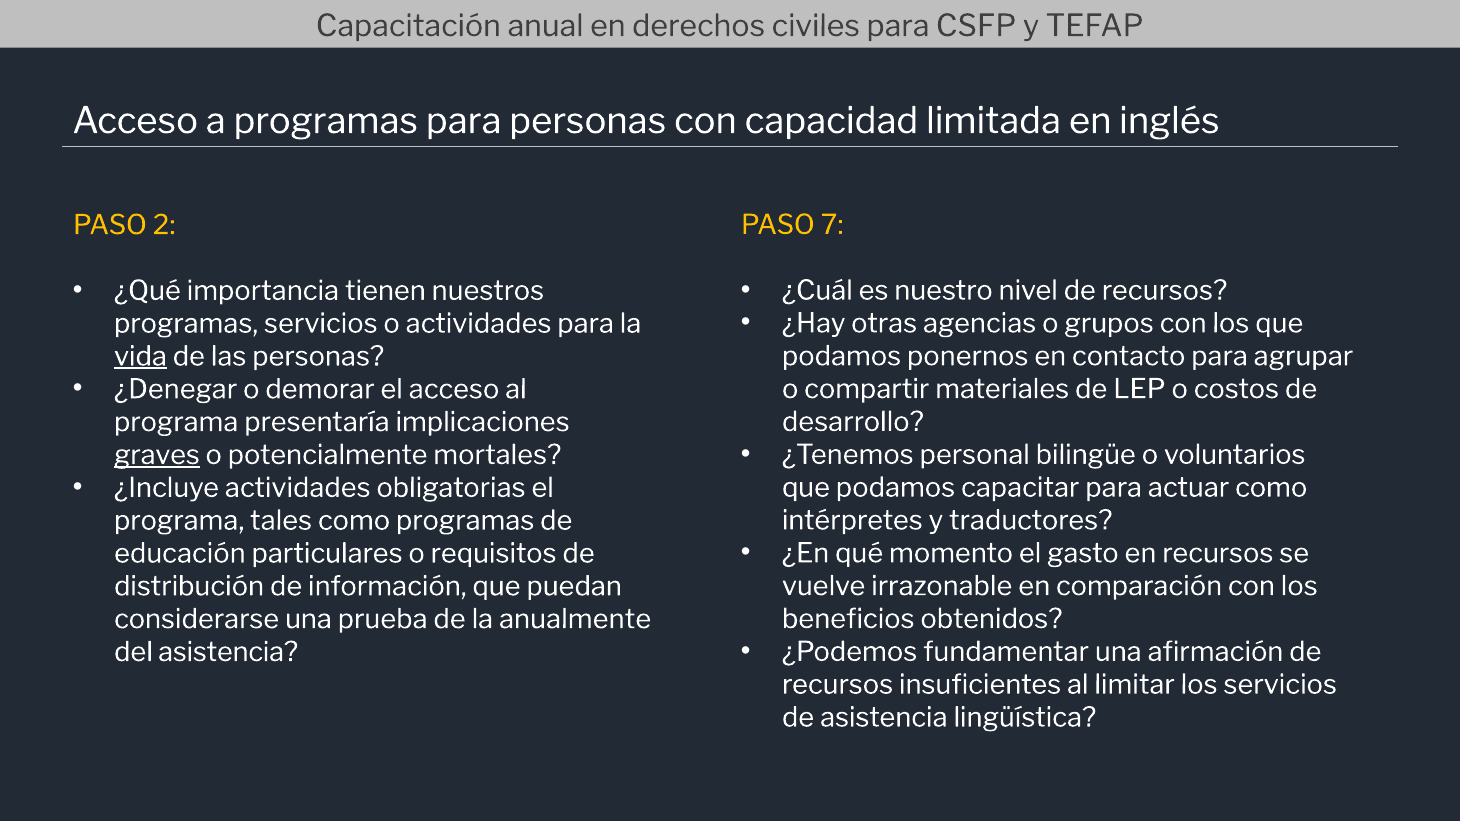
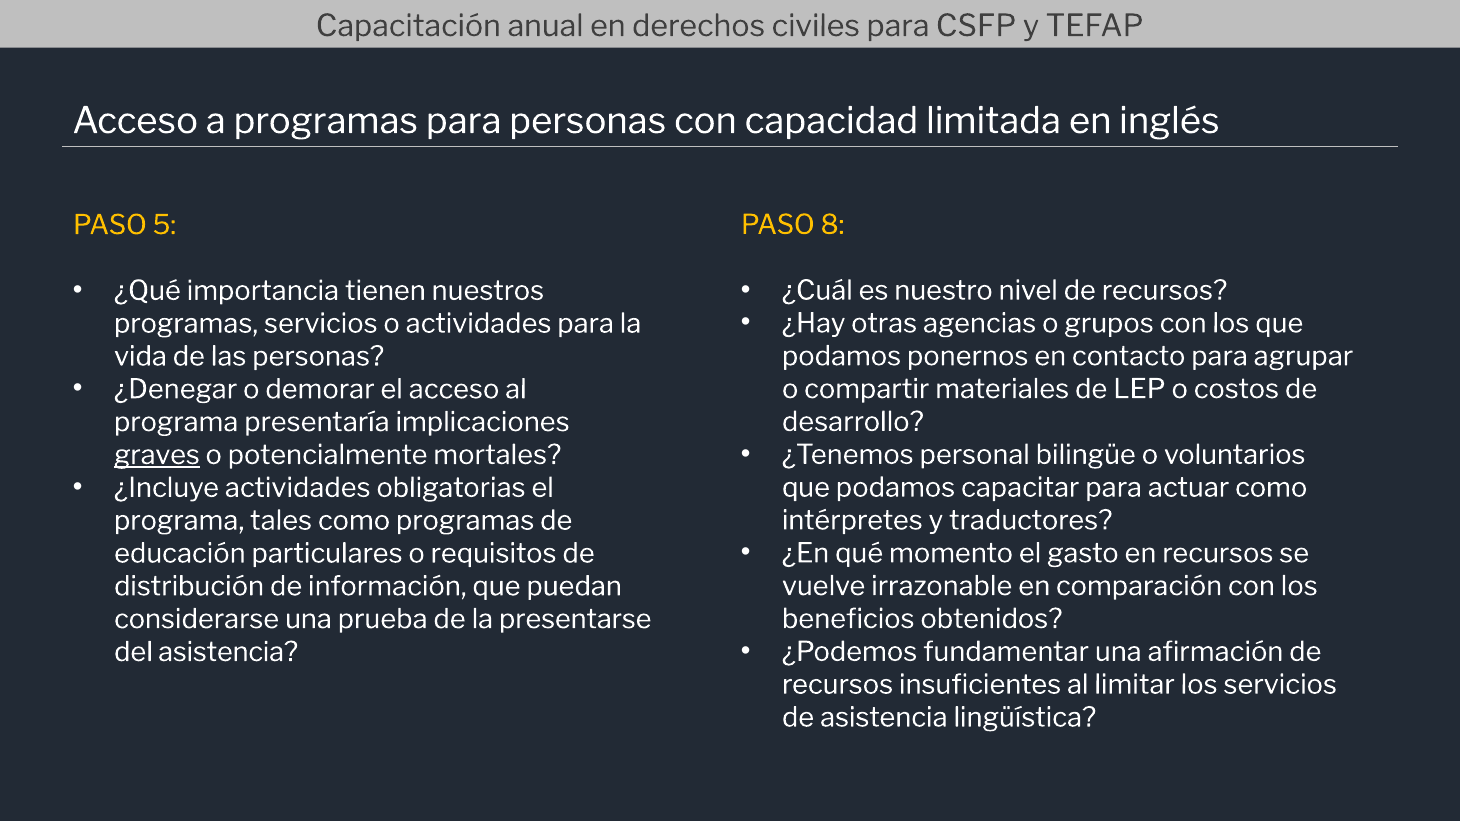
7: 7 -> 8 (832, 225)
2: 2 -> 5 (164, 225)
vida underline: present -> none (140, 357)
anualmente: anualmente -> presentarse (575, 619)
